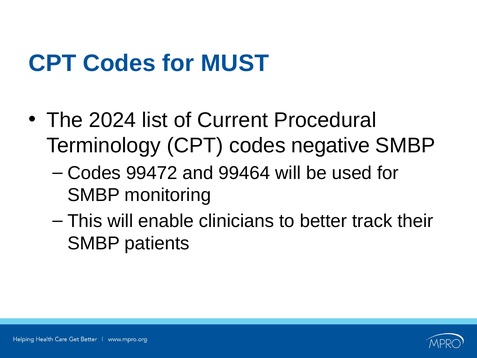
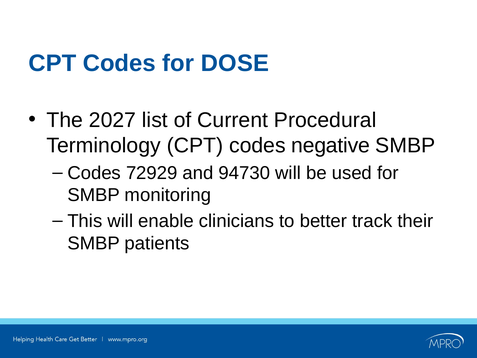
MUST: MUST -> DOSE (235, 63)
2024: 2024 -> 2027 (112, 120)
99472: 99472 -> 72929 (152, 173)
99464: 99464 -> 94730 (244, 173)
